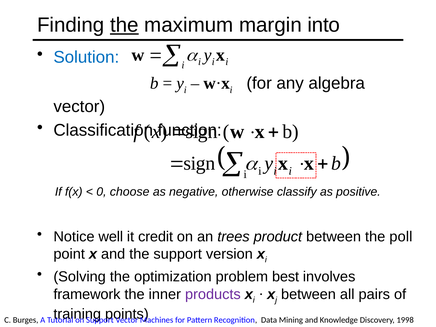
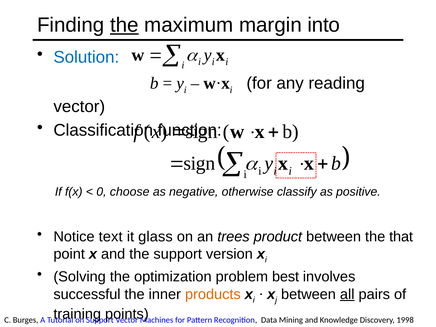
algebra: algebra -> reading (337, 83)
well: well -> text (111, 237)
credit: credit -> glass (155, 237)
poll: poll -> that (401, 237)
framework: framework -> successful (87, 294)
products colour: purple -> orange (213, 294)
all underline: none -> present (347, 294)
